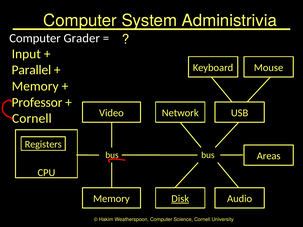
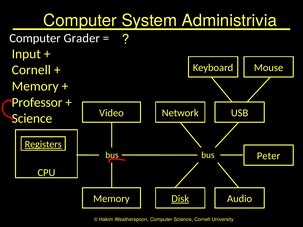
Parallel: Parallel -> Cornell (31, 70)
Cornell: Cornell -> Science (32, 119)
Registers underline: none -> present (43, 144)
Areas: Areas -> Peter (269, 156)
